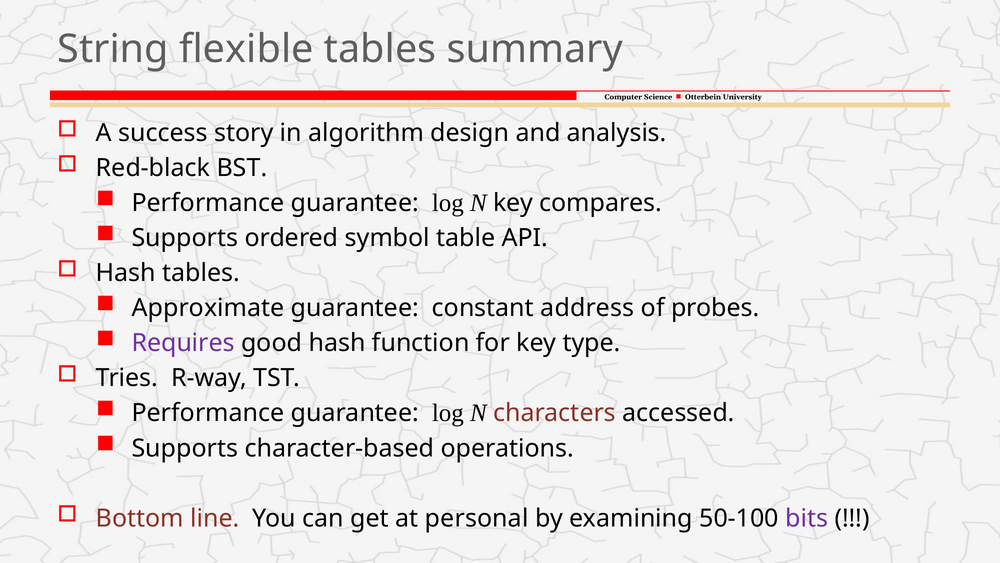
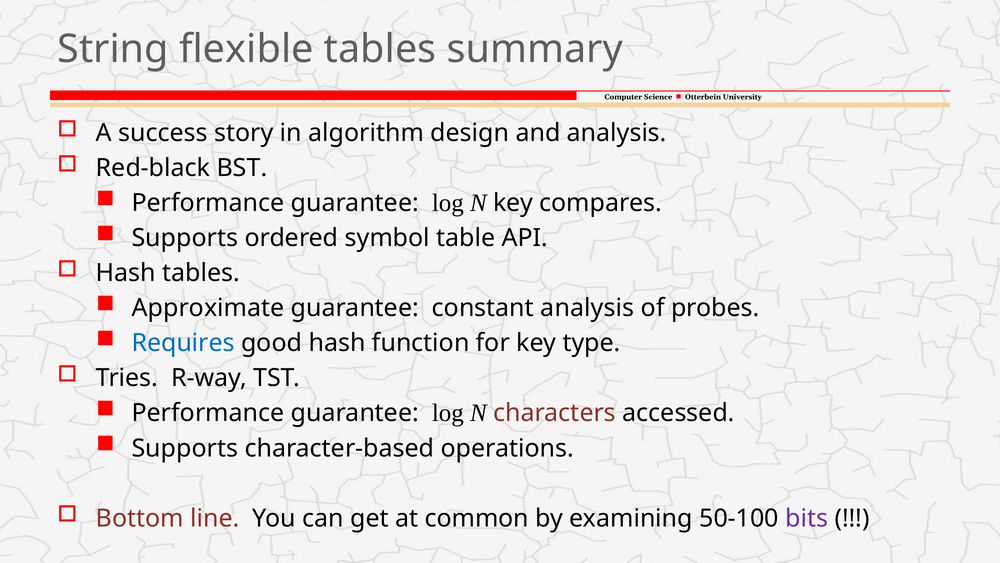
constant address: address -> analysis (587, 308)
Requires colour: purple -> blue (183, 343)
personal: personal -> common (477, 518)
